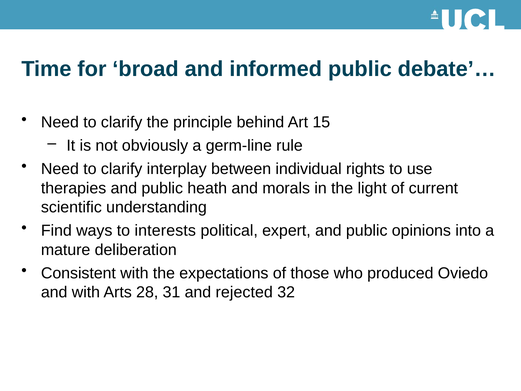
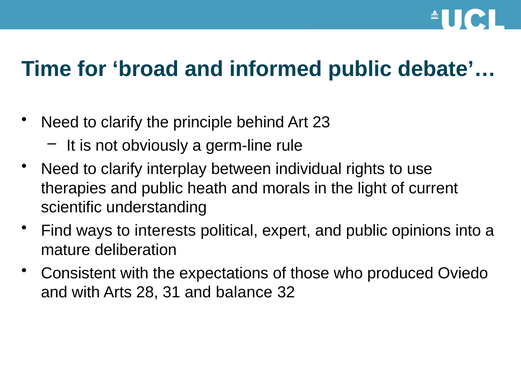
15: 15 -> 23 (321, 122)
rejected: rejected -> balance (244, 292)
